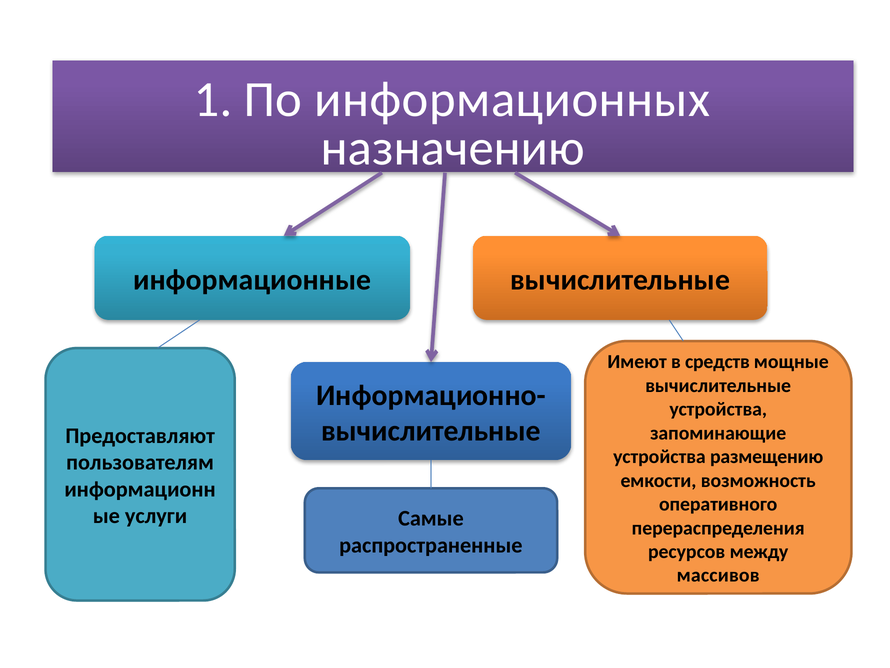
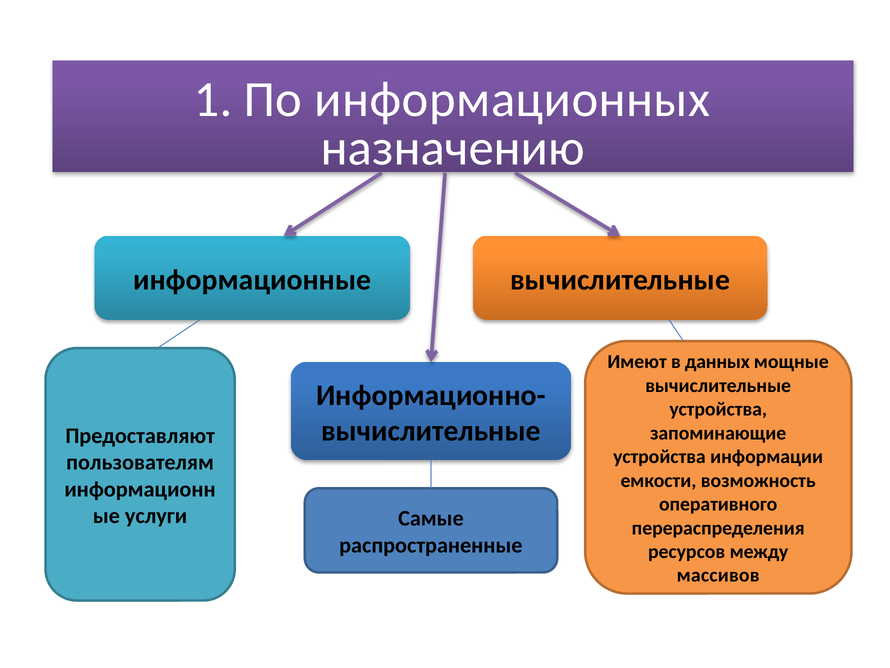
средств: средств -> данных (717, 362)
размещению: размещению -> информации (767, 456)
